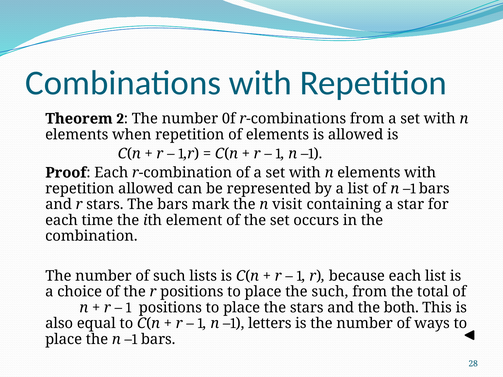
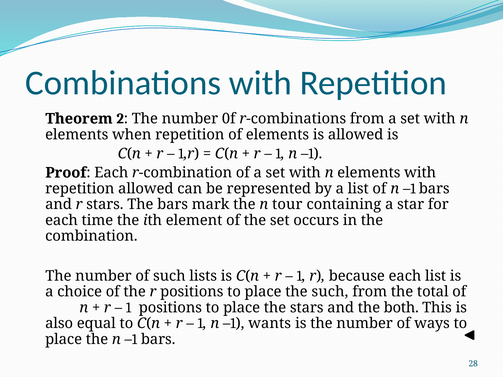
visit: visit -> tour (287, 204)
letters: letters -> wants (270, 324)
